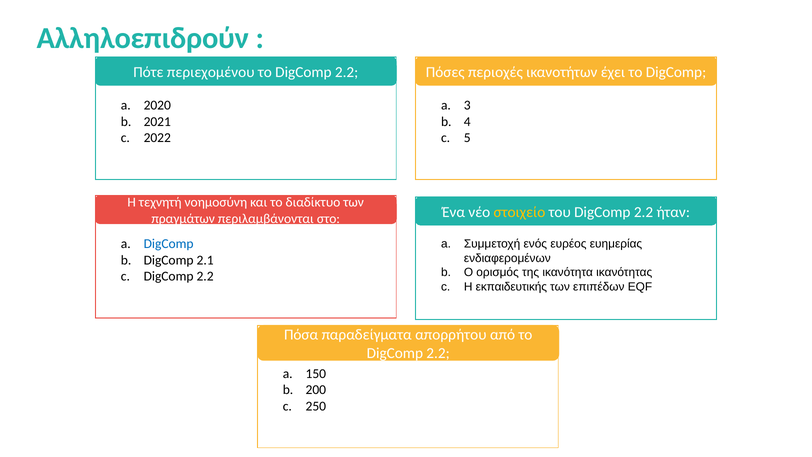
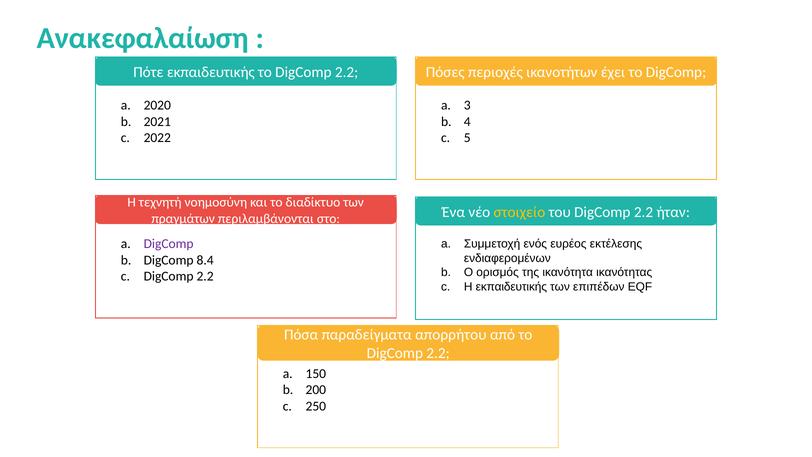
Αλληλοεπιδρούν: Αλληλοεπιδρούν -> Ανακεφαλαίωση (143, 38)
Πότε περιεχομένου: περιεχομένου -> εκπαιδευτικής (211, 72)
DigComp colour: blue -> purple (169, 244)
ευημερίας: ευημερίας -> εκτέλεσης (616, 244)
2.1: 2.1 -> 8.4 (205, 260)
